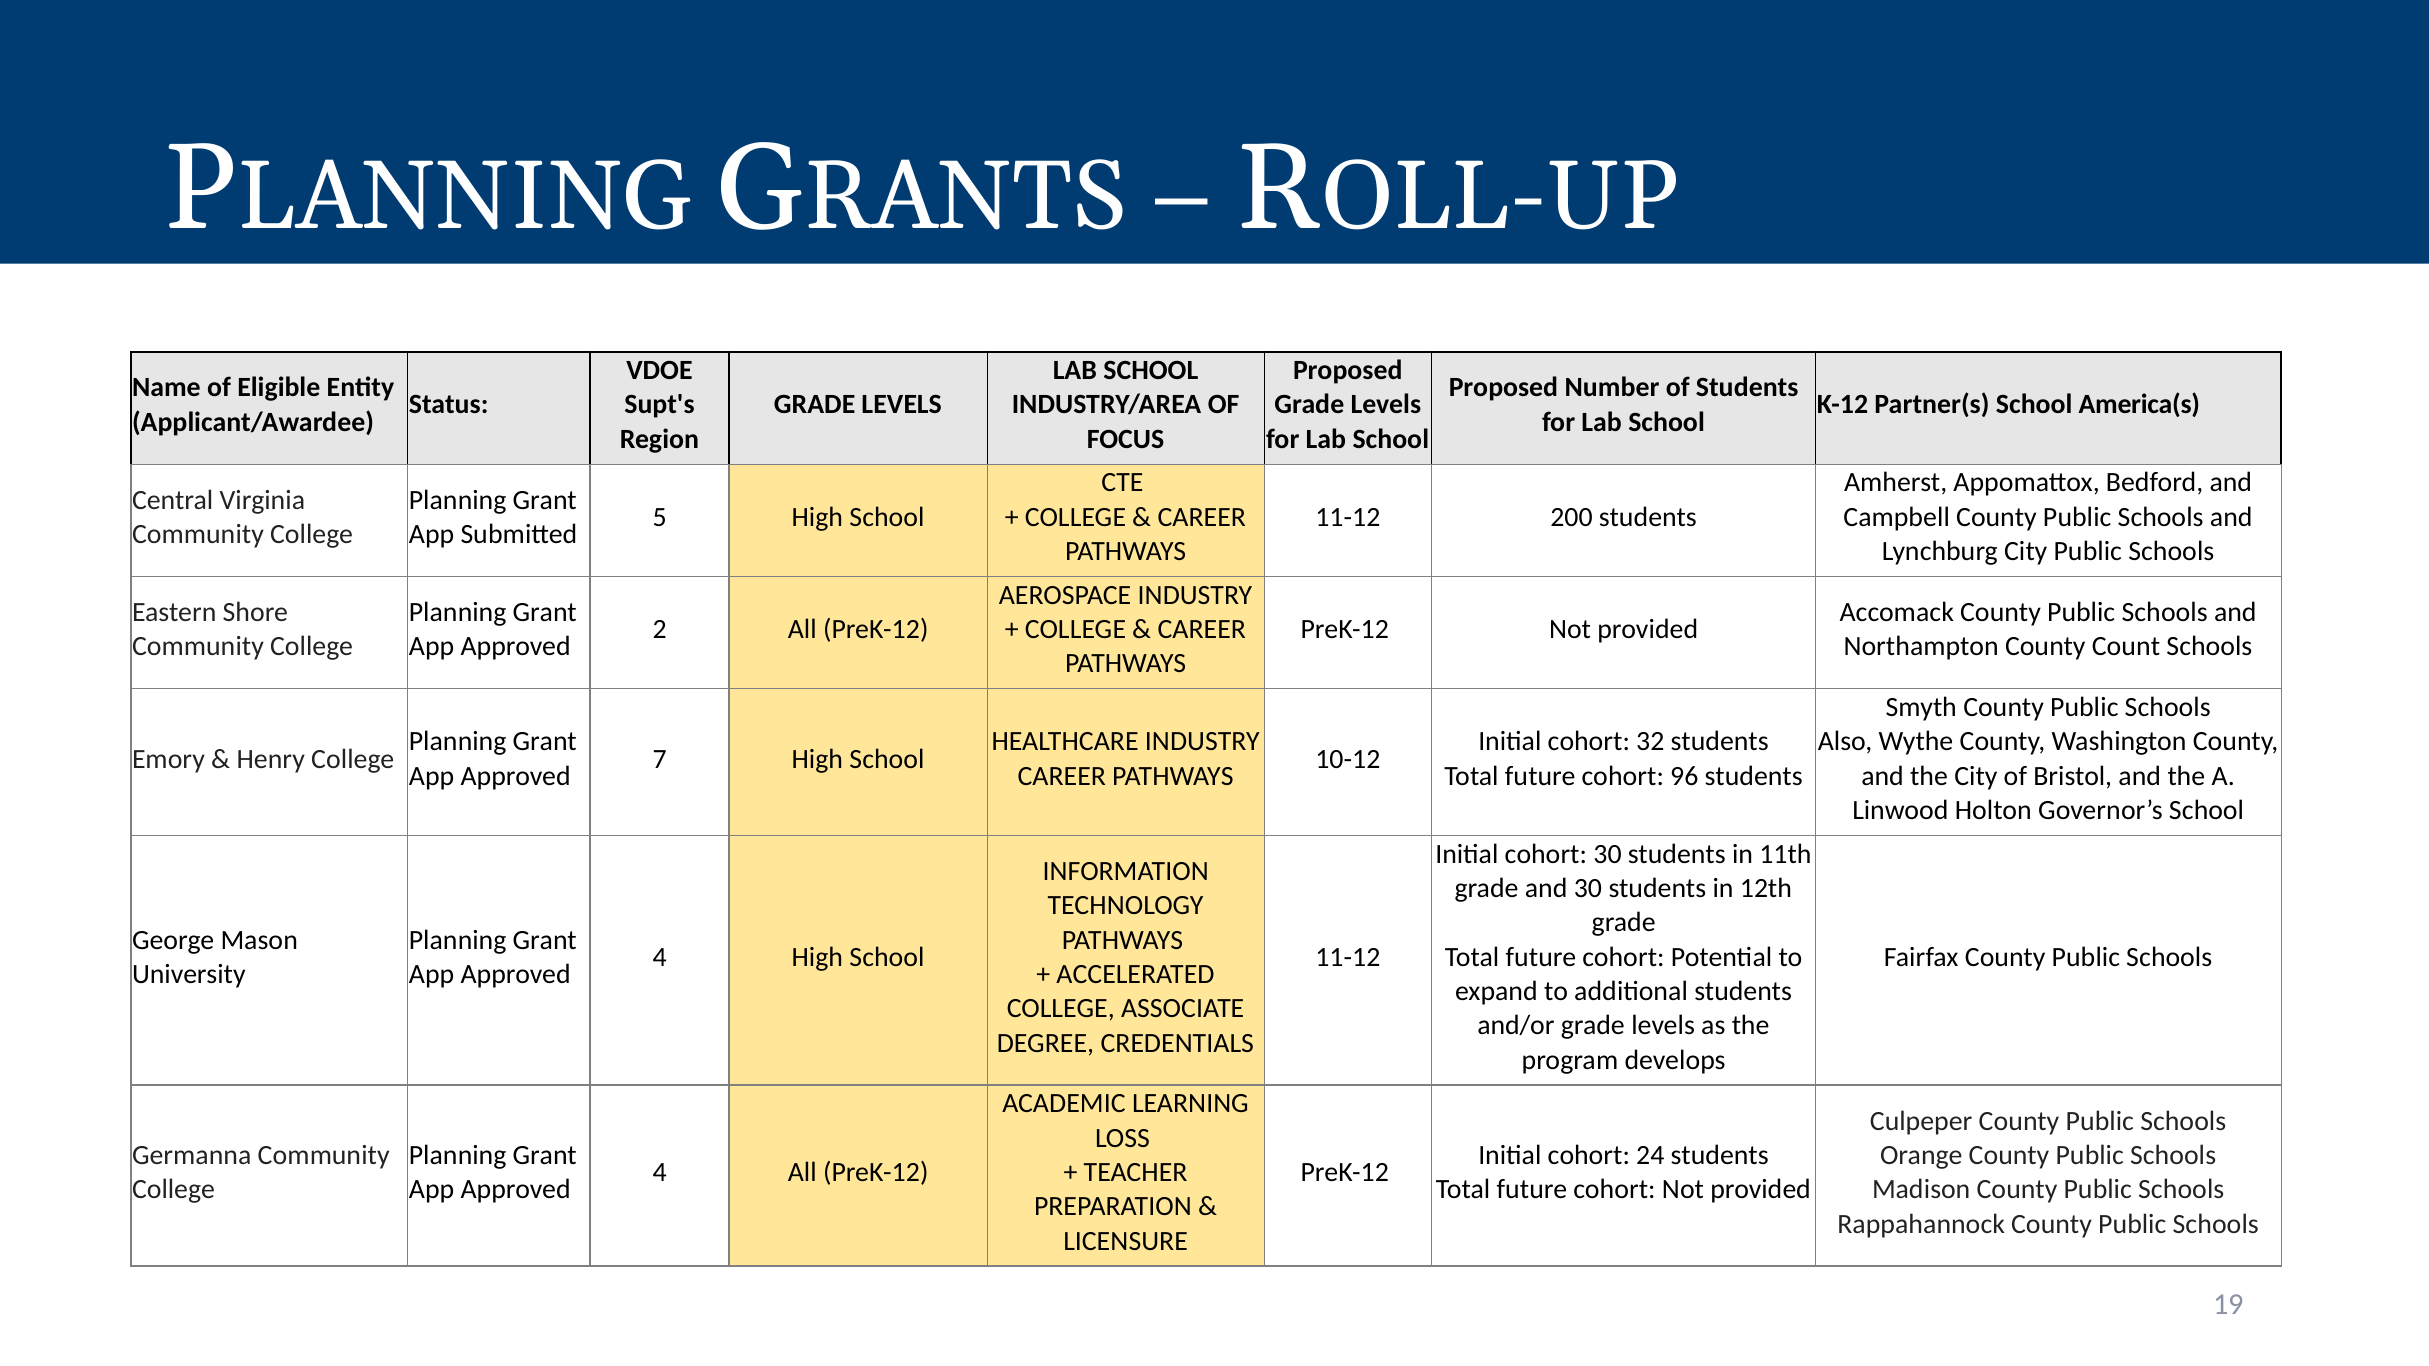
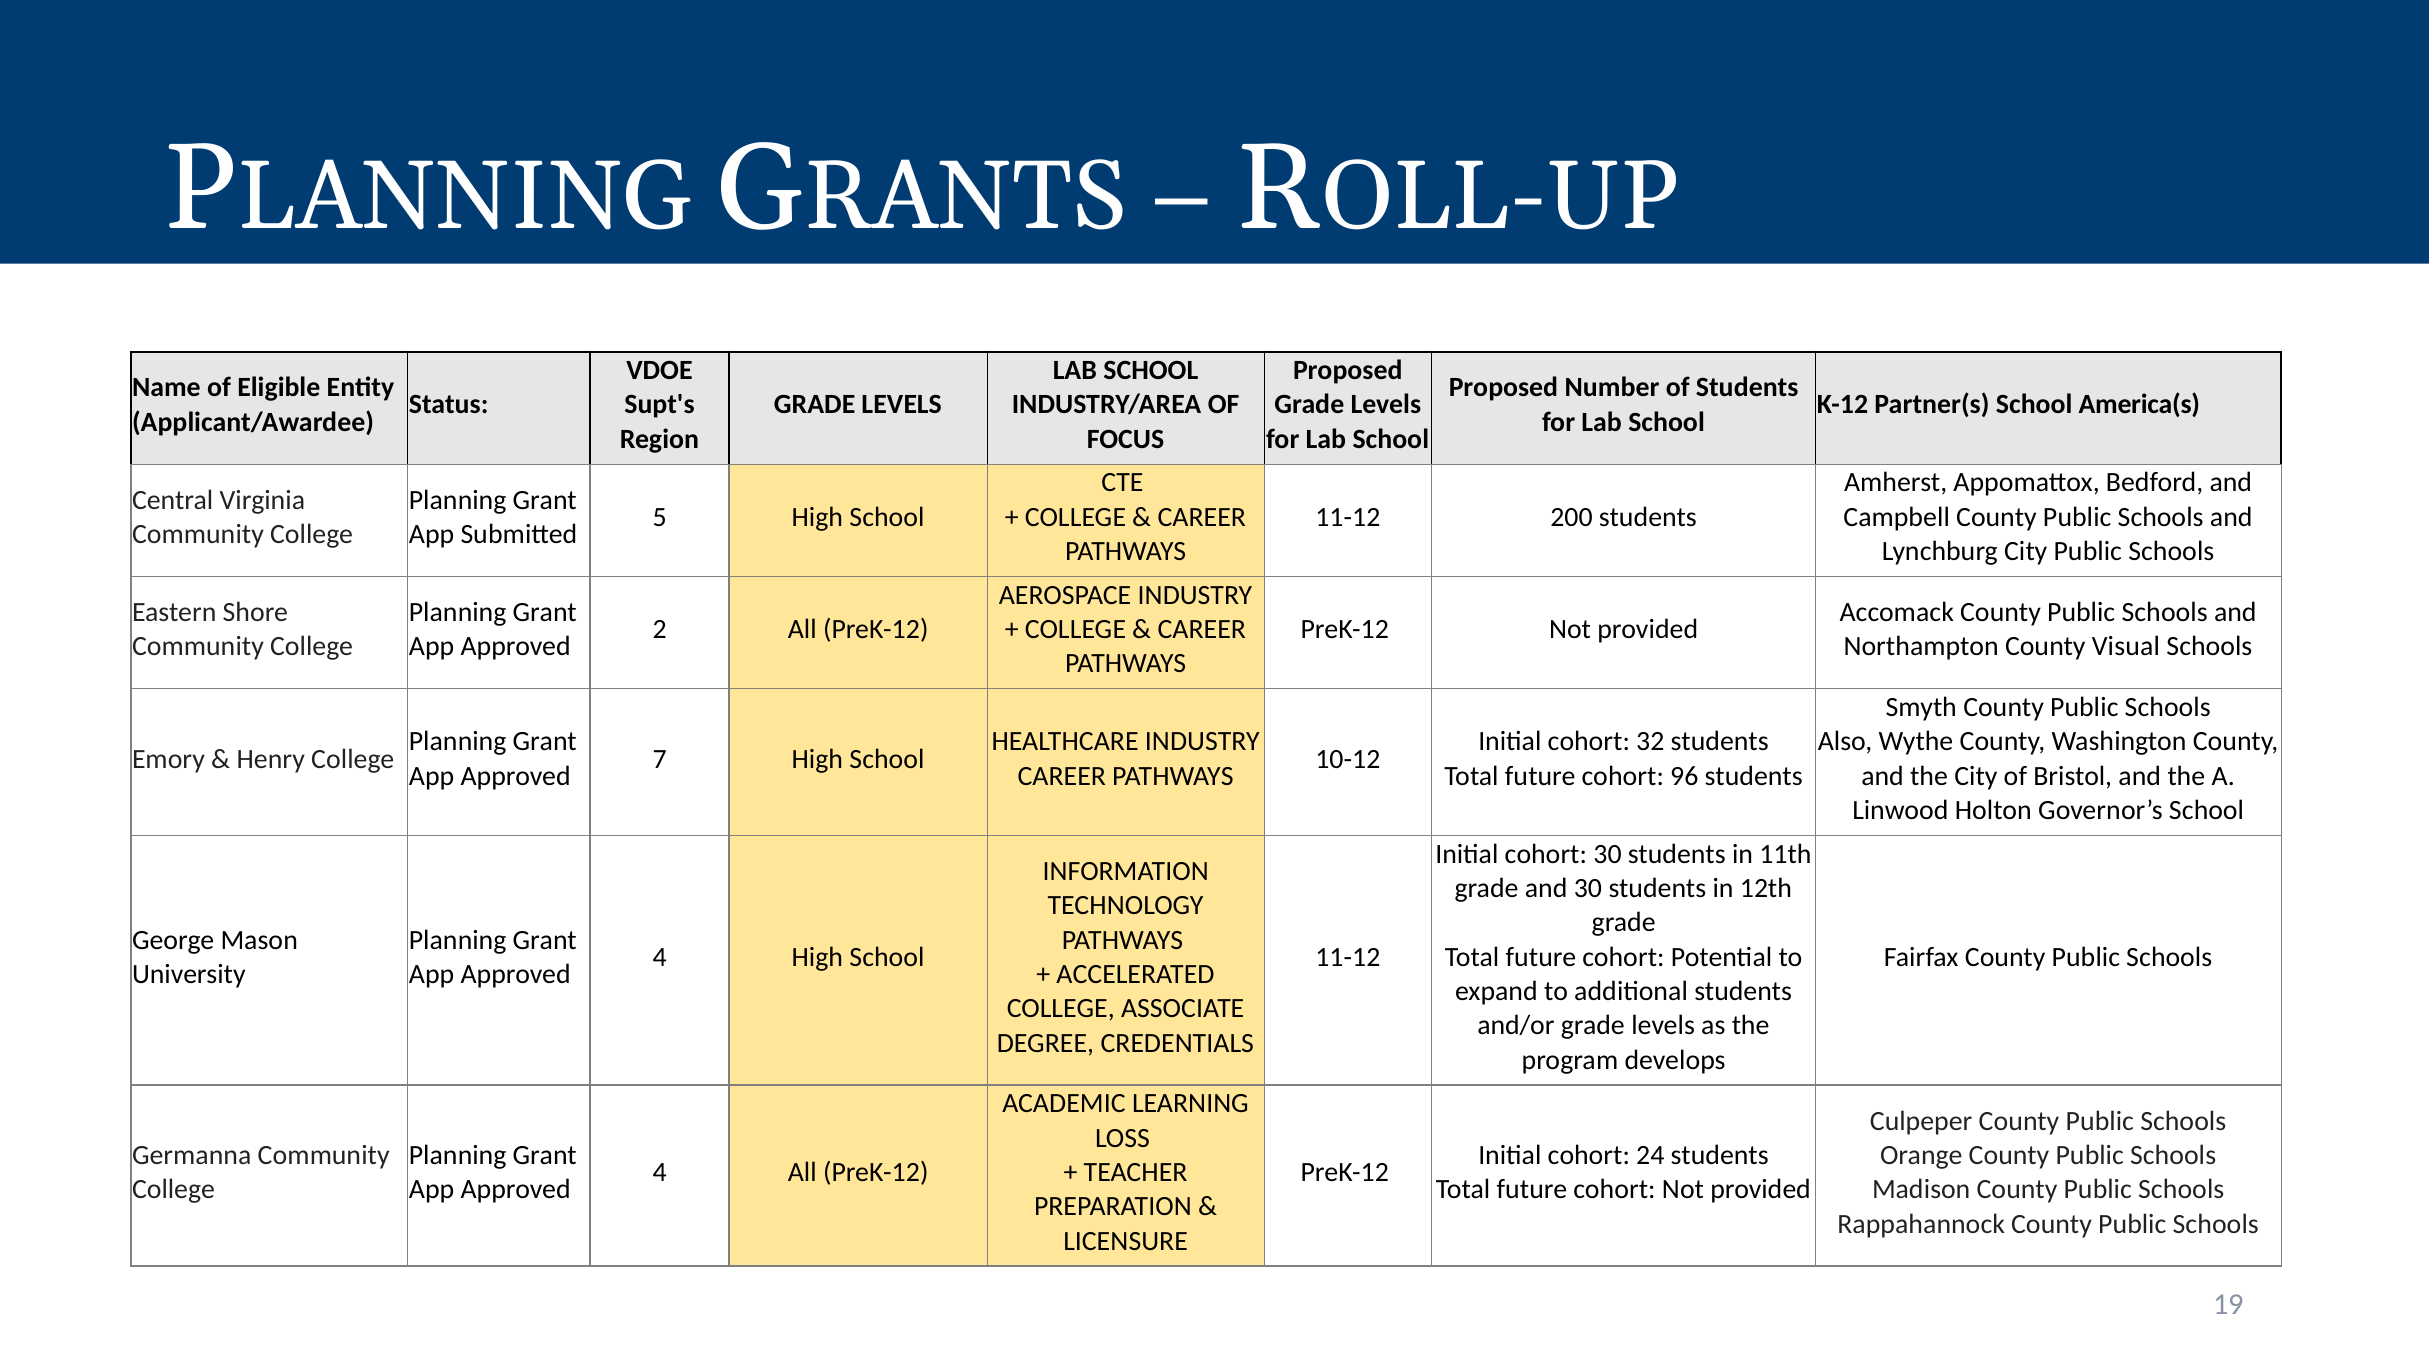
Count: Count -> Visual (2126, 647)
